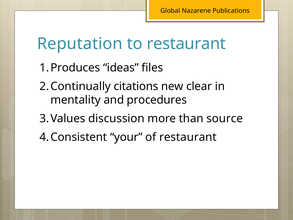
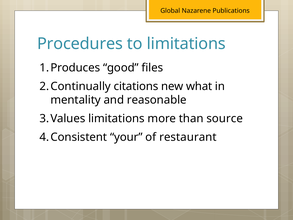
Reputation: Reputation -> Procedures (80, 44)
to restaurant: restaurant -> limitations (186, 44)
ideas: ideas -> good (121, 68)
clear: clear -> what (199, 86)
procedures: procedures -> reasonable (157, 100)
discussion: discussion -> limitations (116, 118)
